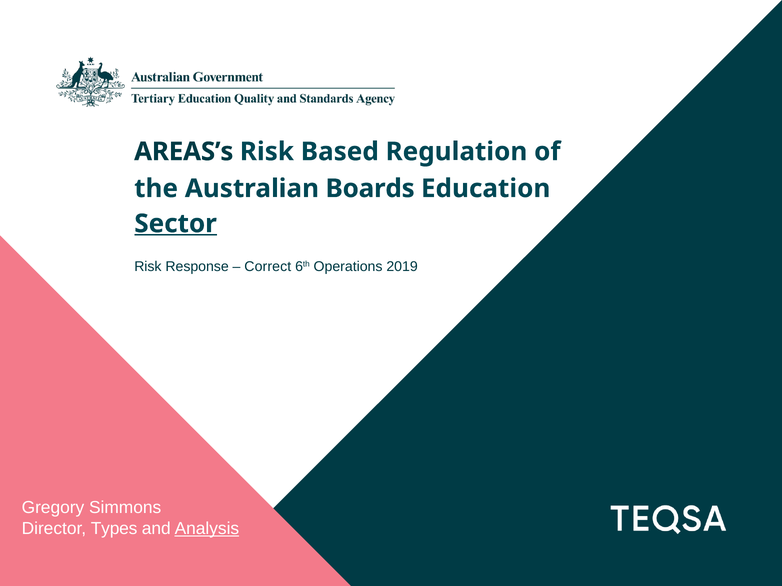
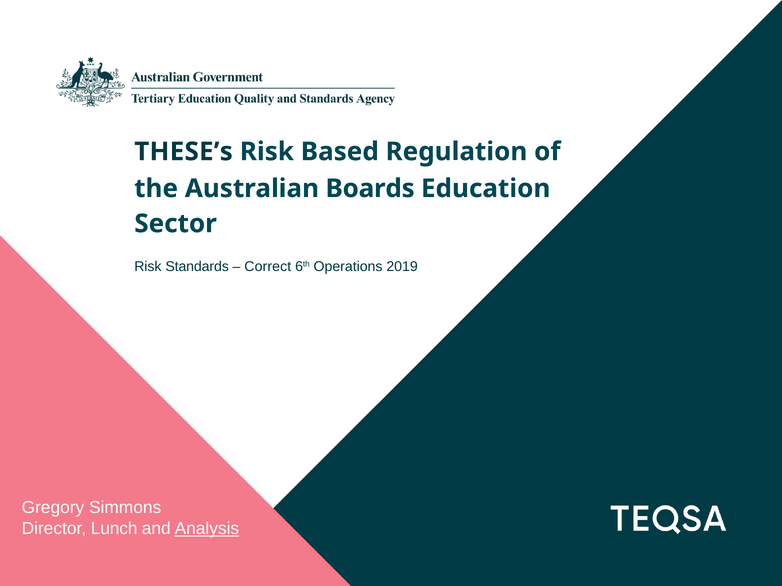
AREAS’s: AREAS’s -> THESE’s (184, 152)
Sector underline: present -> none (176, 224)
Response: Response -> Standards (197, 267)
Types: Types -> Lunch (114, 529)
